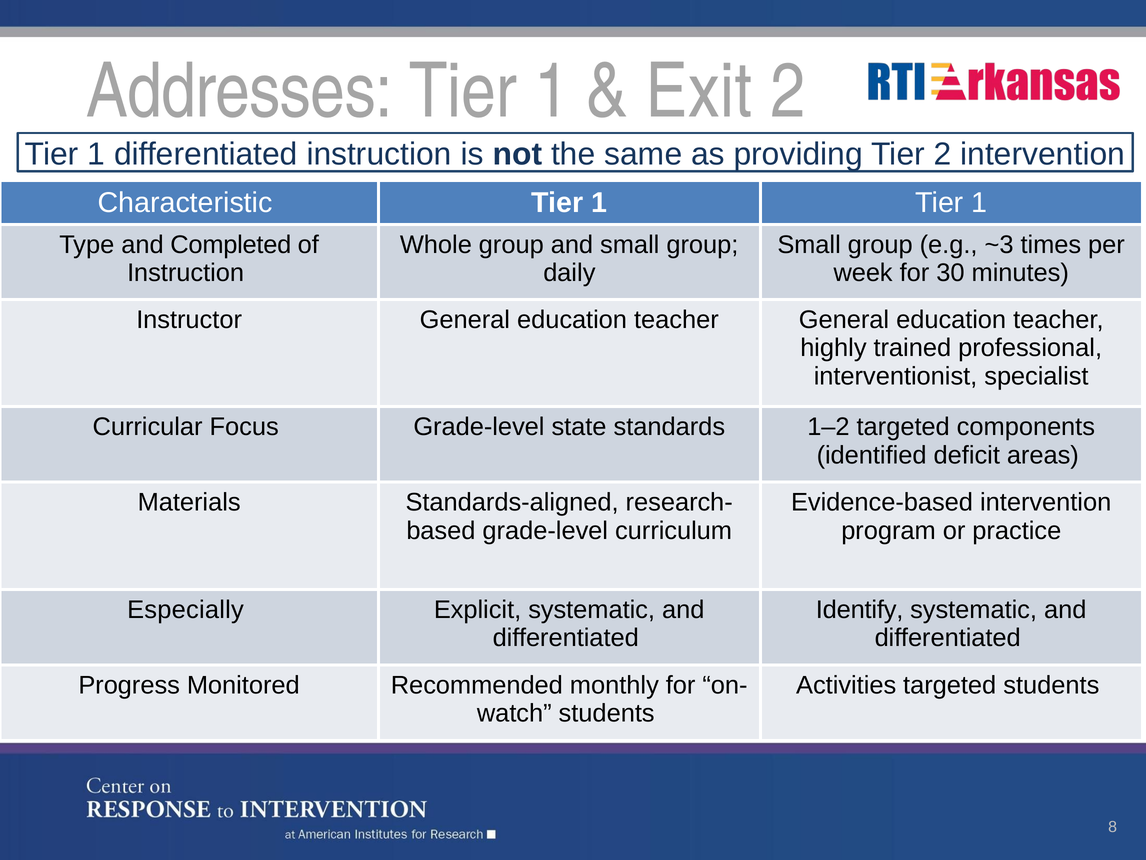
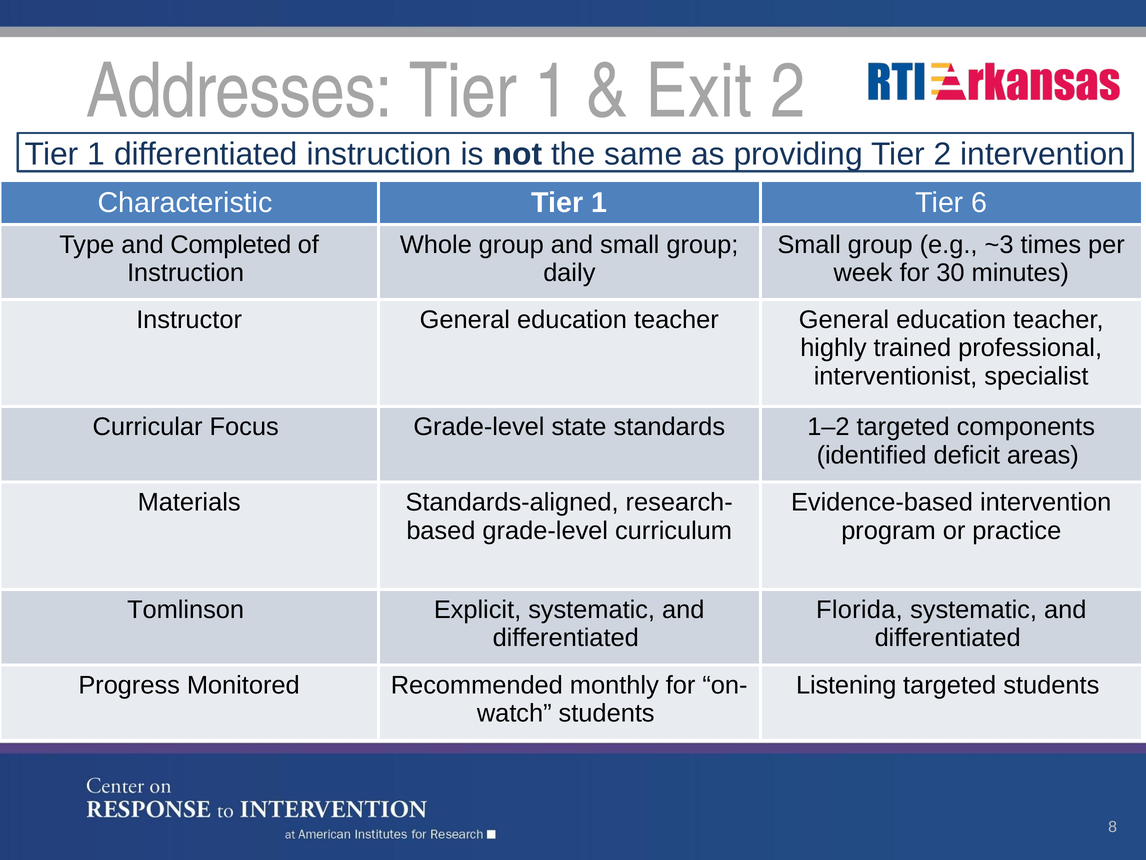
1 Tier 1: 1 -> 6 (979, 202)
Especially: Especially -> Tomlinson (186, 609)
Identify: Identify -> Florida (859, 609)
Activities: Activities -> Listening (846, 685)
